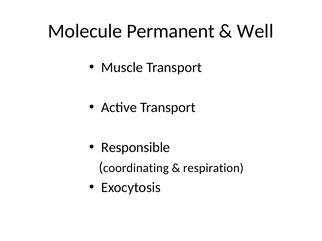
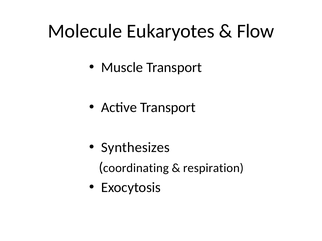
Permanent: Permanent -> Eukaryotes (171, 31)
Well: Well -> Flow (255, 31)
Responsible: Responsible -> Synthesizes (136, 148)
